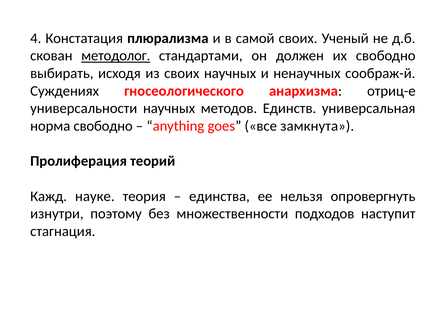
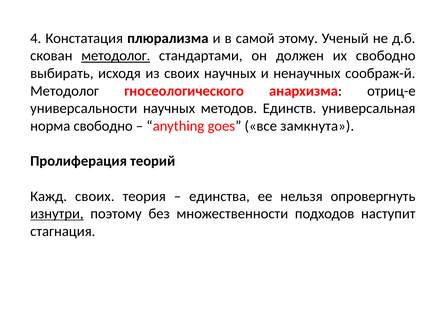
самой своих: своих -> этому (298, 38)
Суждениях: Суждениях -> Методолог (65, 91)
Кажд науке: науке -> своих (95, 196)
изнутри underline: none -> present (57, 214)
